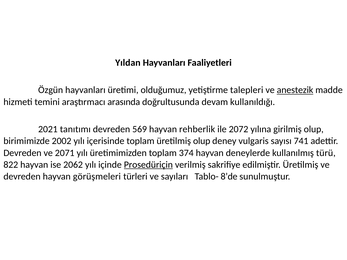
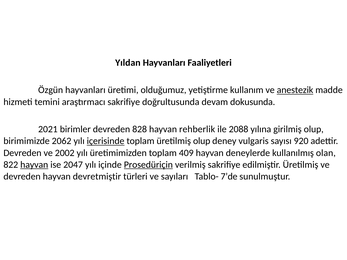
talepleri: talepleri -> kullanım (247, 90)
araştırmacı arasında: arasında -> sakrifiye (124, 102)
kullanıldığı: kullanıldığı -> dokusunda (253, 102)
tanıtımı: tanıtımı -> birimler (75, 129)
569: 569 -> 828 (140, 129)
2072: 2072 -> 2088 (239, 129)
2002: 2002 -> 2062 (62, 141)
içerisinde underline: none -> present (106, 141)
741: 741 -> 920 (301, 141)
2071: 2071 -> 2002 (65, 153)
374: 374 -> 409 (186, 153)
türü: türü -> olan (326, 153)
hayvan underline: none -> present (34, 165)
2062: 2062 -> 2047 (73, 165)
görüşmeleri: görüşmeleri -> devretmiştir (97, 177)
8’de: 8’de -> 7’de (229, 177)
